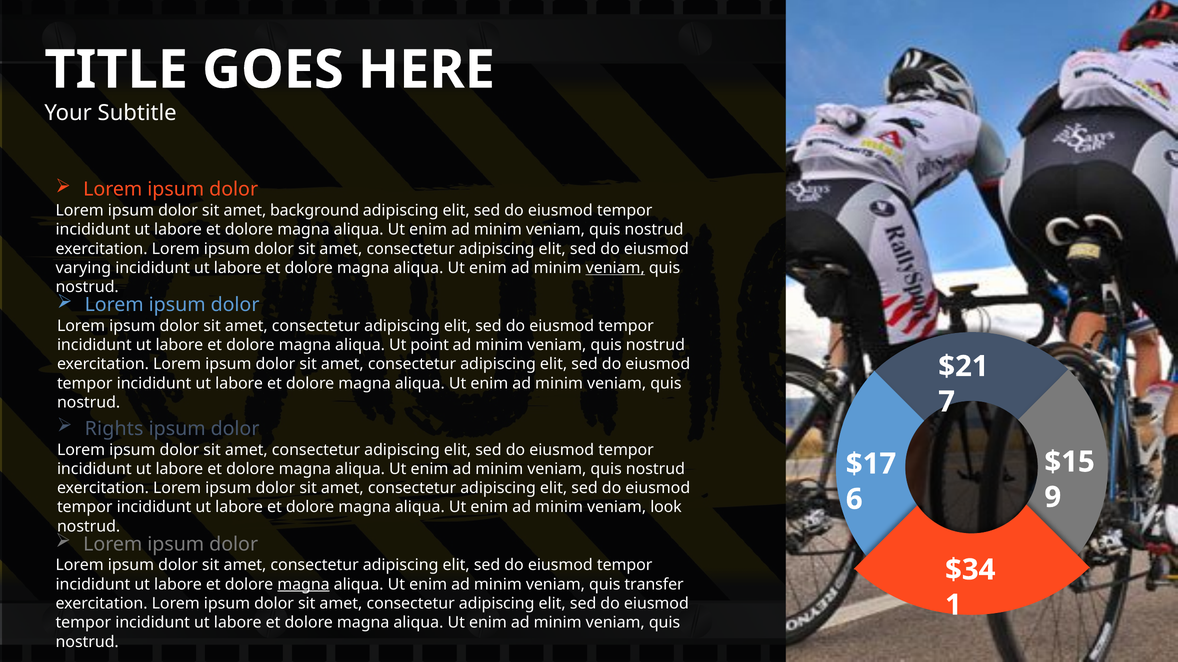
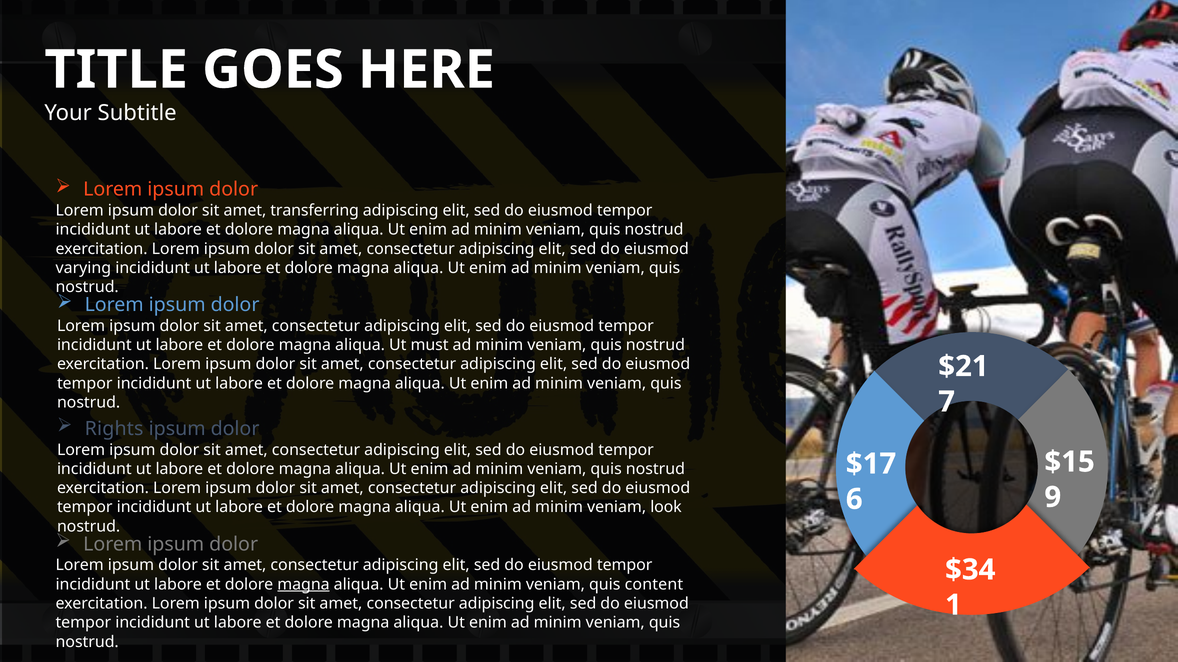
background: background -> transferring (315, 211)
veniam underline: present -> none (615, 268)
point: point -> must (430, 345)
transfer: transfer -> content (654, 585)
